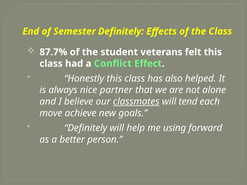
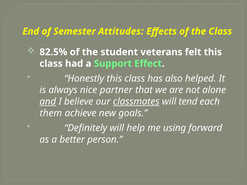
Semester Definitely: Definitely -> Attitudes (121, 31)
87.7%: 87.7% -> 82.5% (53, 52)
Conflict: Conflict -> Support (113, 64)
and underline: none -> present (48, 102)
move: move -> them (51, 113)
